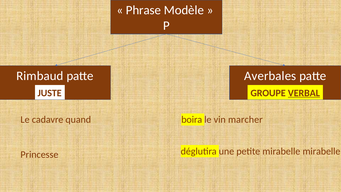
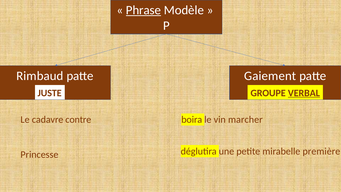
Phrase underline: none -> present (143, 10)
Averbales: Averbales -> Gaiement (270, 76)
quand: quand -> contre (78, 120)
mirabelle mirabelle: mirabelle -> première (321, 151)
